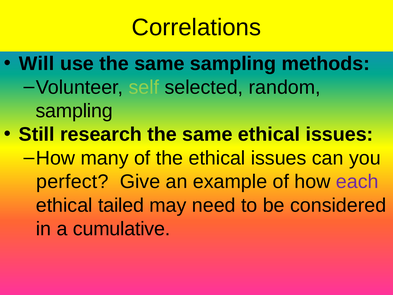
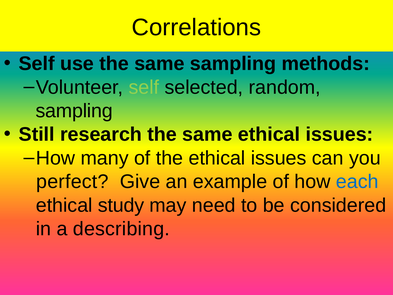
Will: Will -> Self (37, 64)
each colour: purple -> blue (357, 182)
tailed: tailed -> study (121, 205)
cumulative: cumulative -> describing (121, 229)
